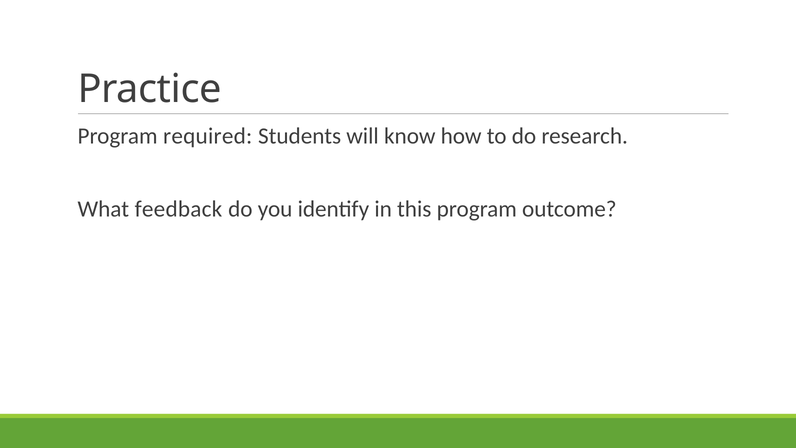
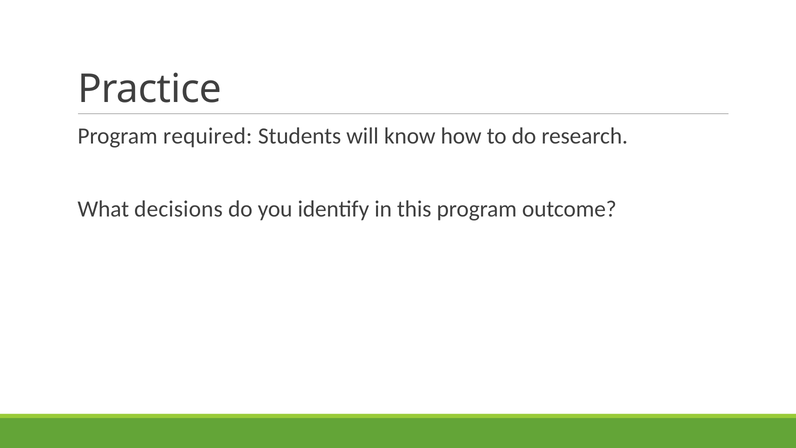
feedback: feedback -> decisions (178, 209)
